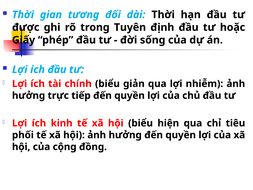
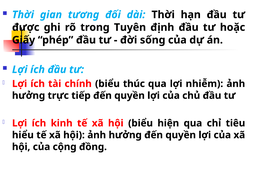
giản: giản -> thúc (134, 84)
phối: phối -> hiểu (23, 135)
